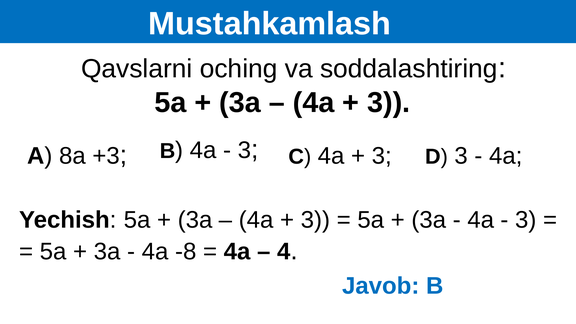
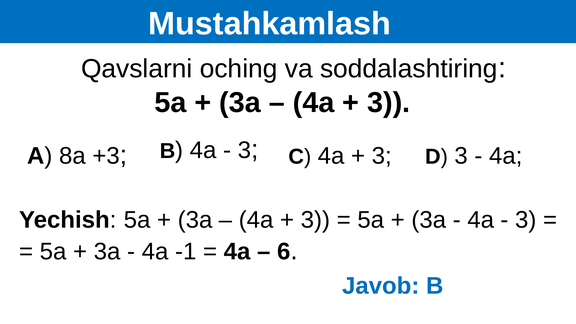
-8: -8 -> -1 (186, 252)
4: 4 -> 6 (284, 252)
